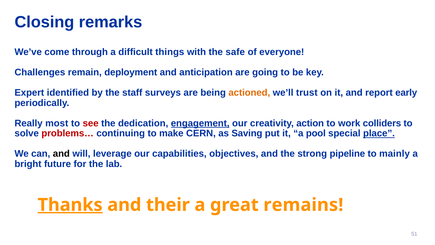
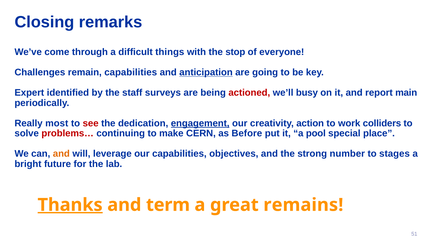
safe: safe -> stop (235, 52)
remain deployment: deployment -> capabilities (131, 72)
anticipation underline: none -> present (206, 72)
actioned colour: orange -> red (249, 93)
trust: trust -> busy (307, 93)
early: early -> main (406, 93)
Saving: Saving -> Before (247, 133)
place underline: present -> none (379, 133)
and colour: black -> orange (61, 154)
pipeline: pipeline -> number (347, 154)
mainly: mainly -> stages (395, 154)
their: their -> term (168, 205)
